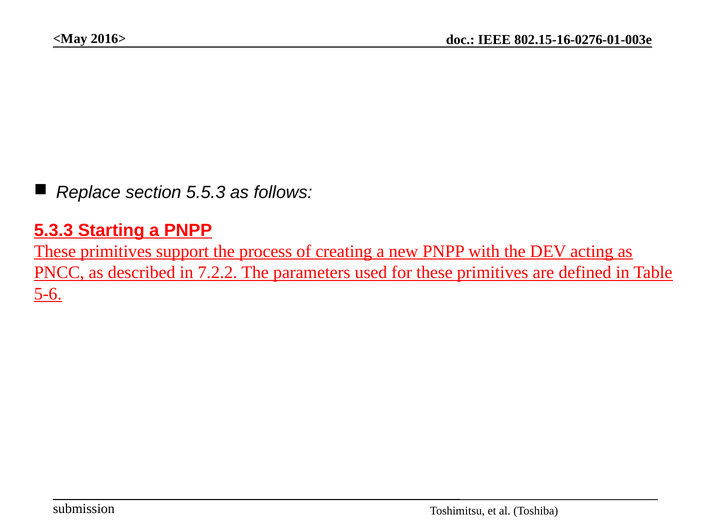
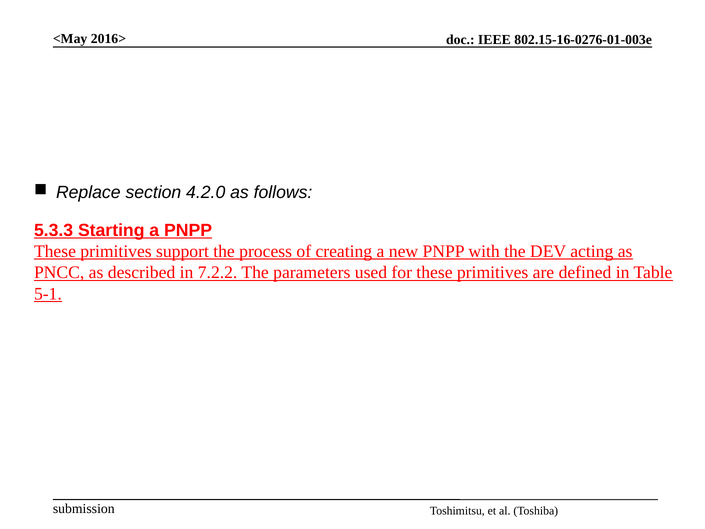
5.5.3: 5.5.3 -> 4.2.0 (206, 192)
5-6: 5-6 -> 5-1 (48, 294)
